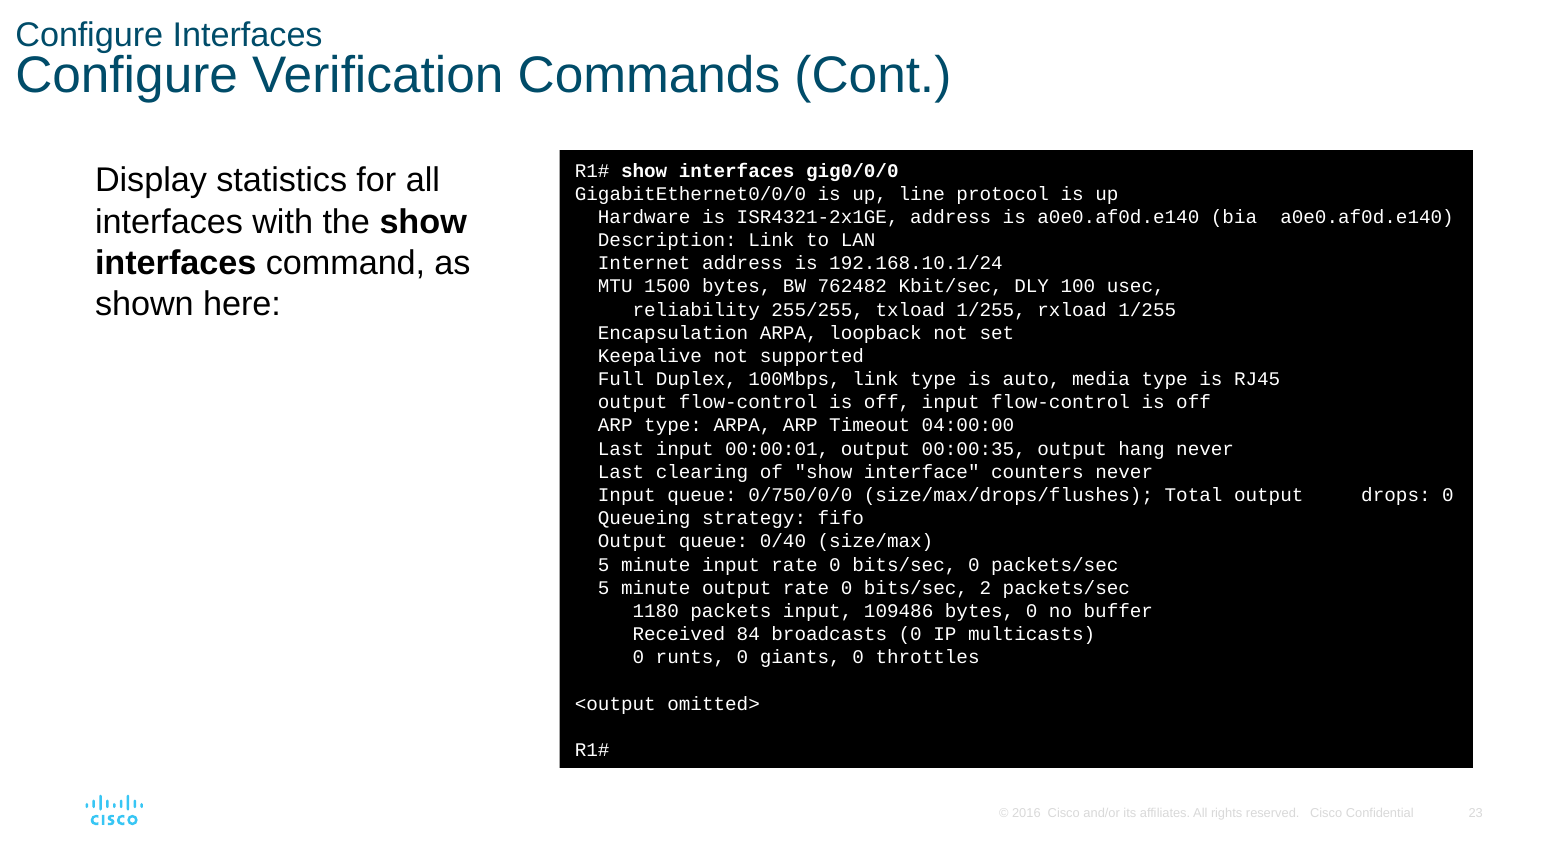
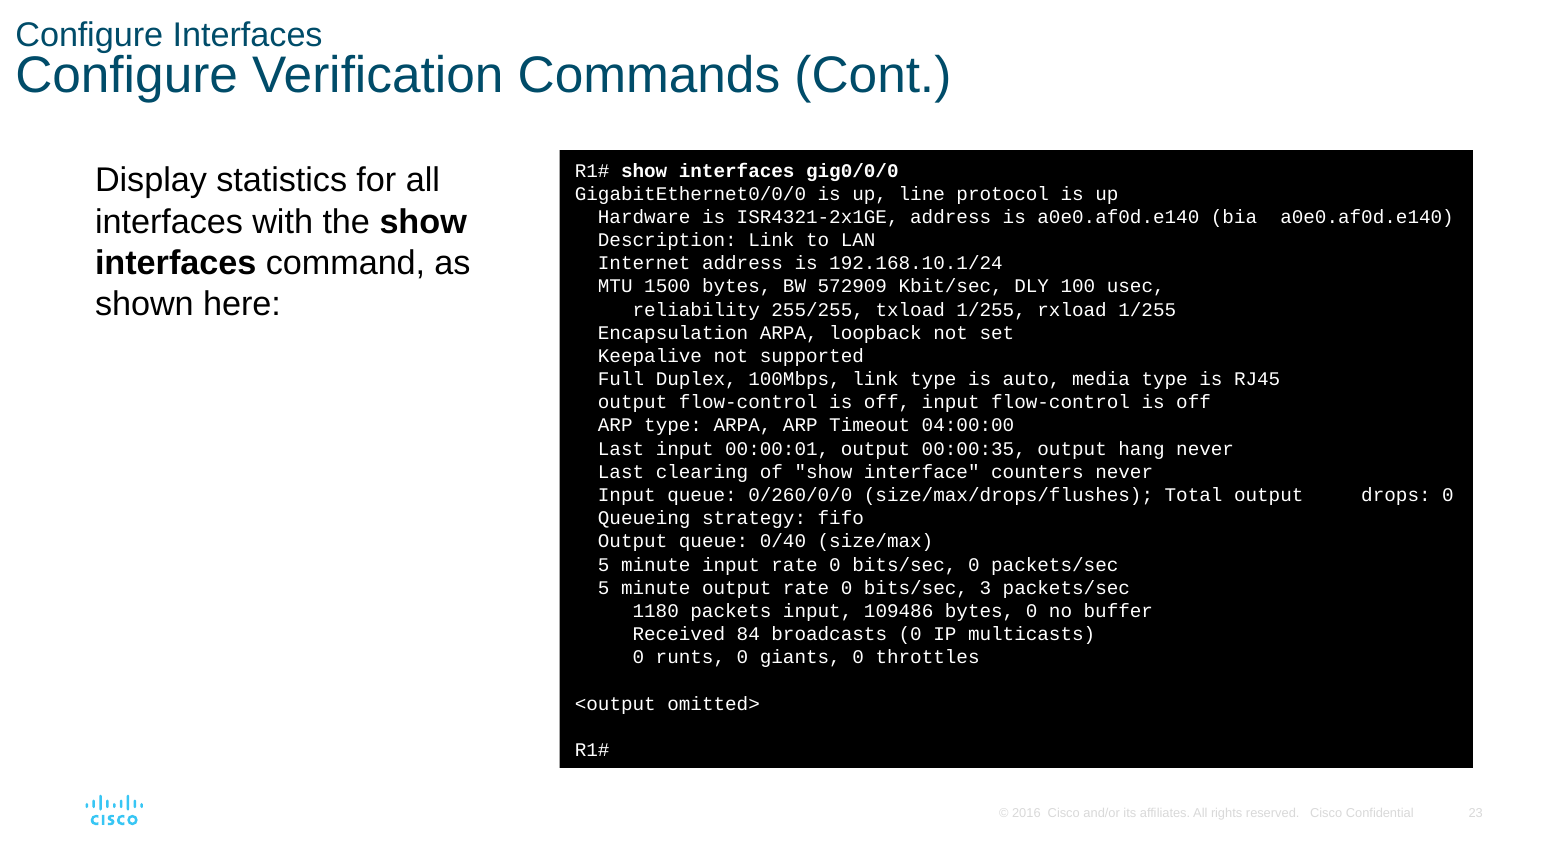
762482: 762482 -> 572909 (852, 286)
0/750/0/0: 0/750/0/0 -> 0/260/0/0 (800, 495)
2: 2 -> 3 (985, 588)
